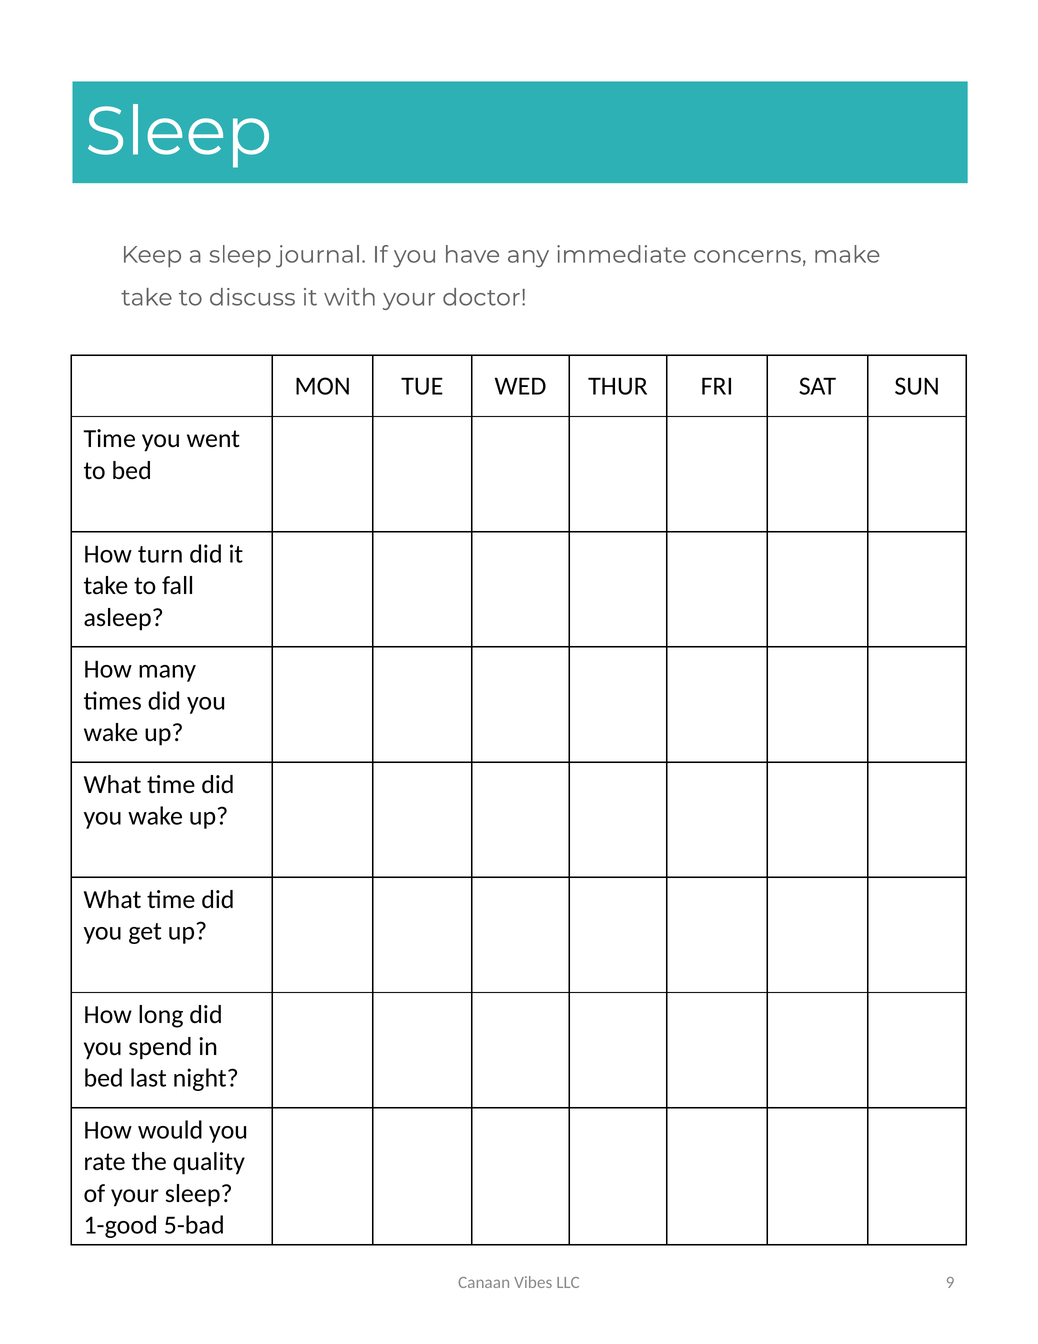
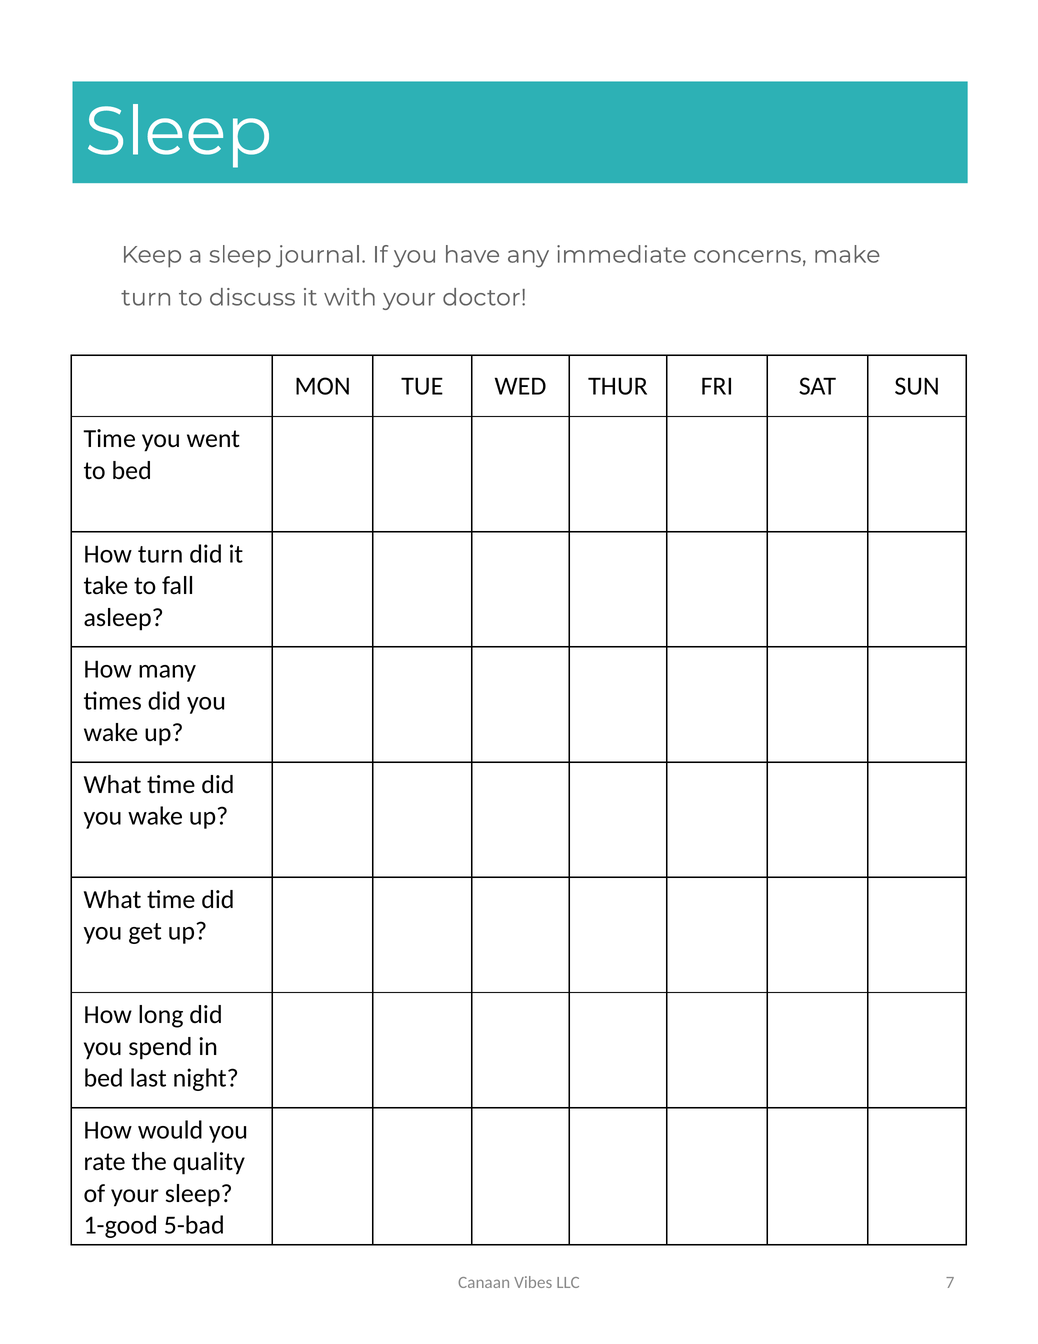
take: take -> turn (147, 297)
9: 9 -> 7 (950, 1282)
